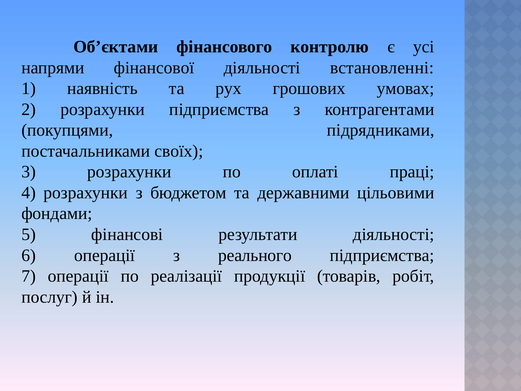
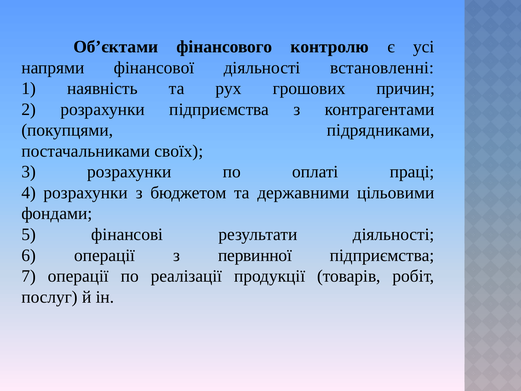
умовах: умовах -> причин (406, 88)
реального: реального -> первинної (255, 255)
